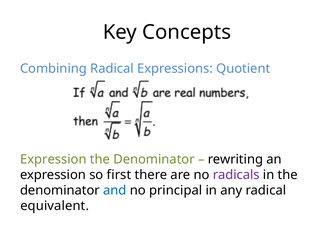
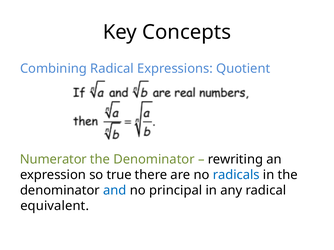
Expression: Expression -> Numerator (53, 160)
first: first -> true (119, 175)
radicals colour: purple -> blue (236, 175)
